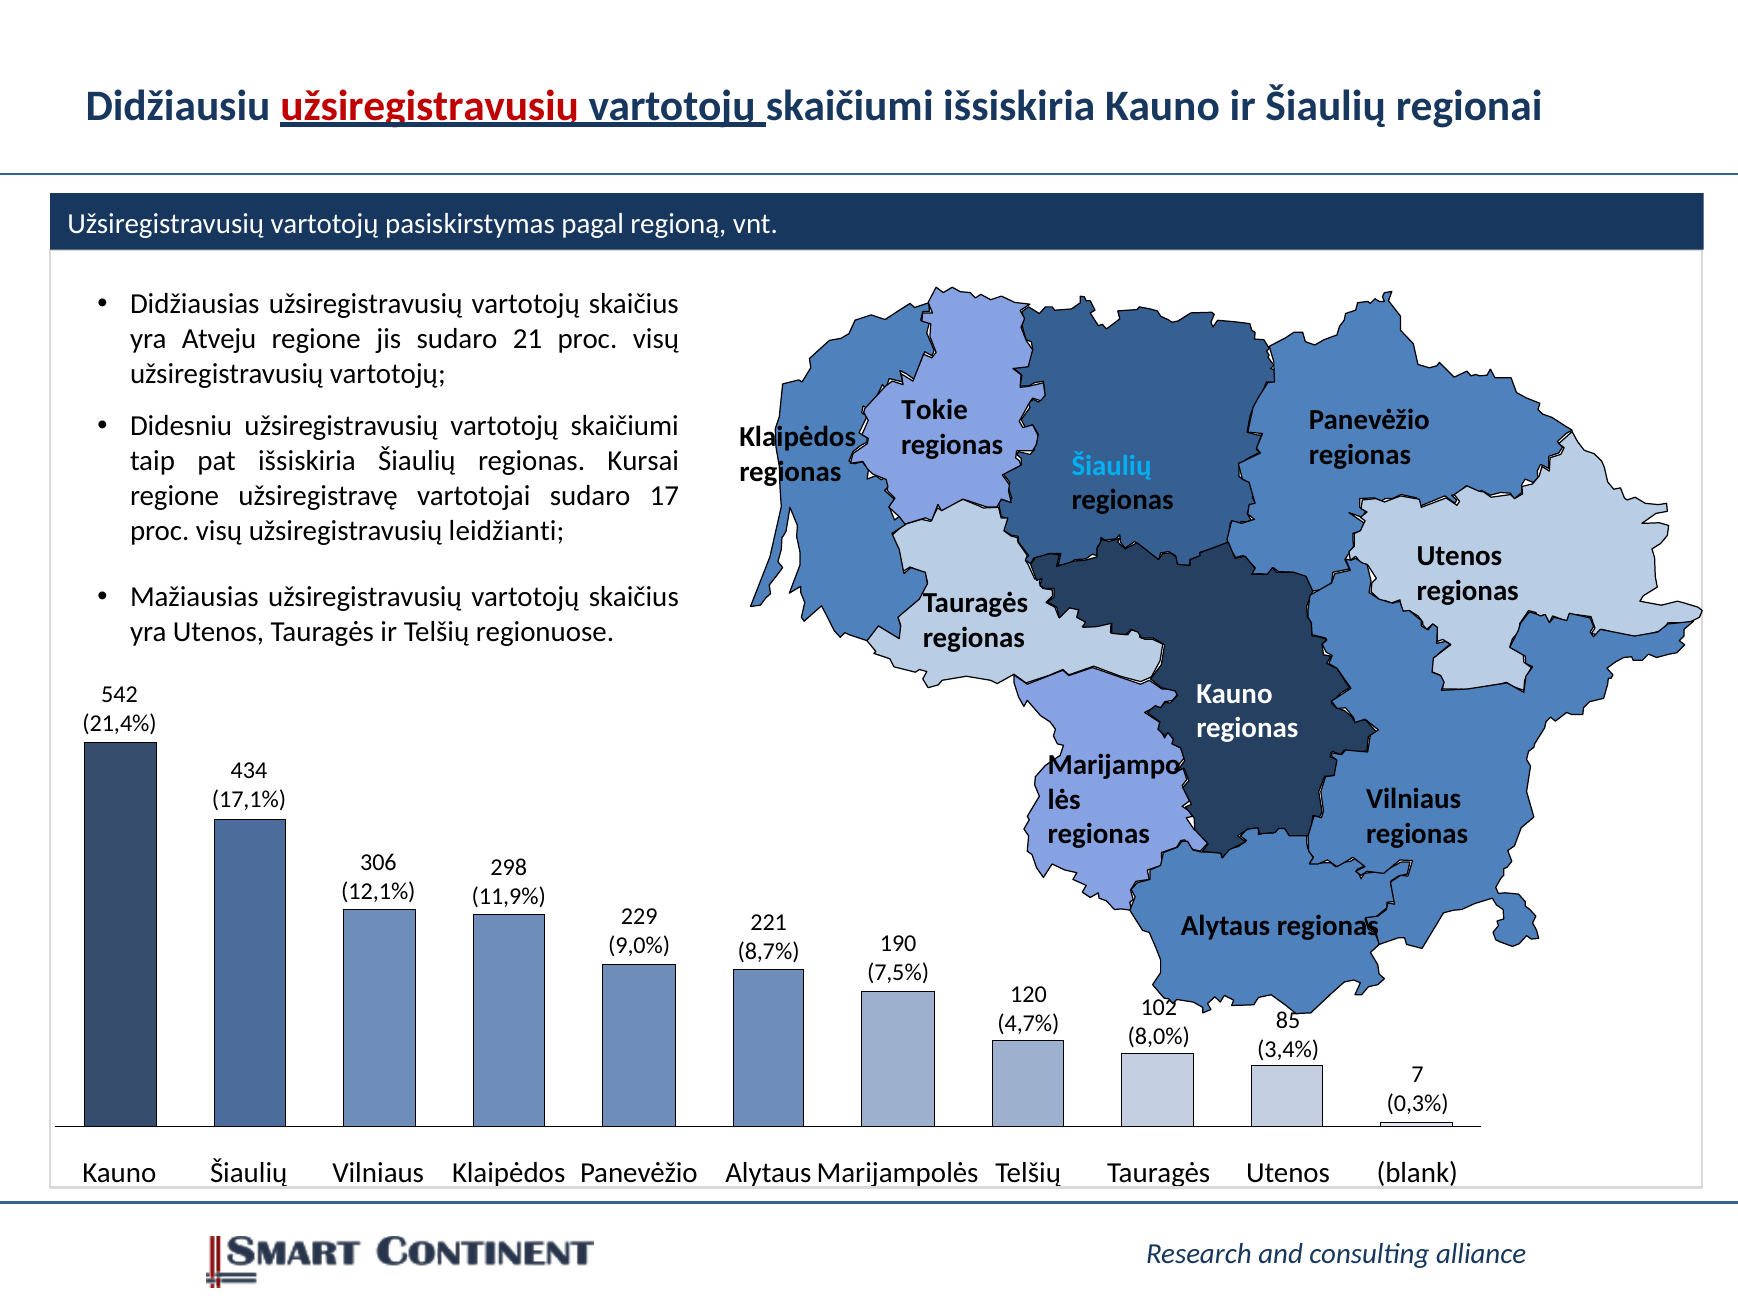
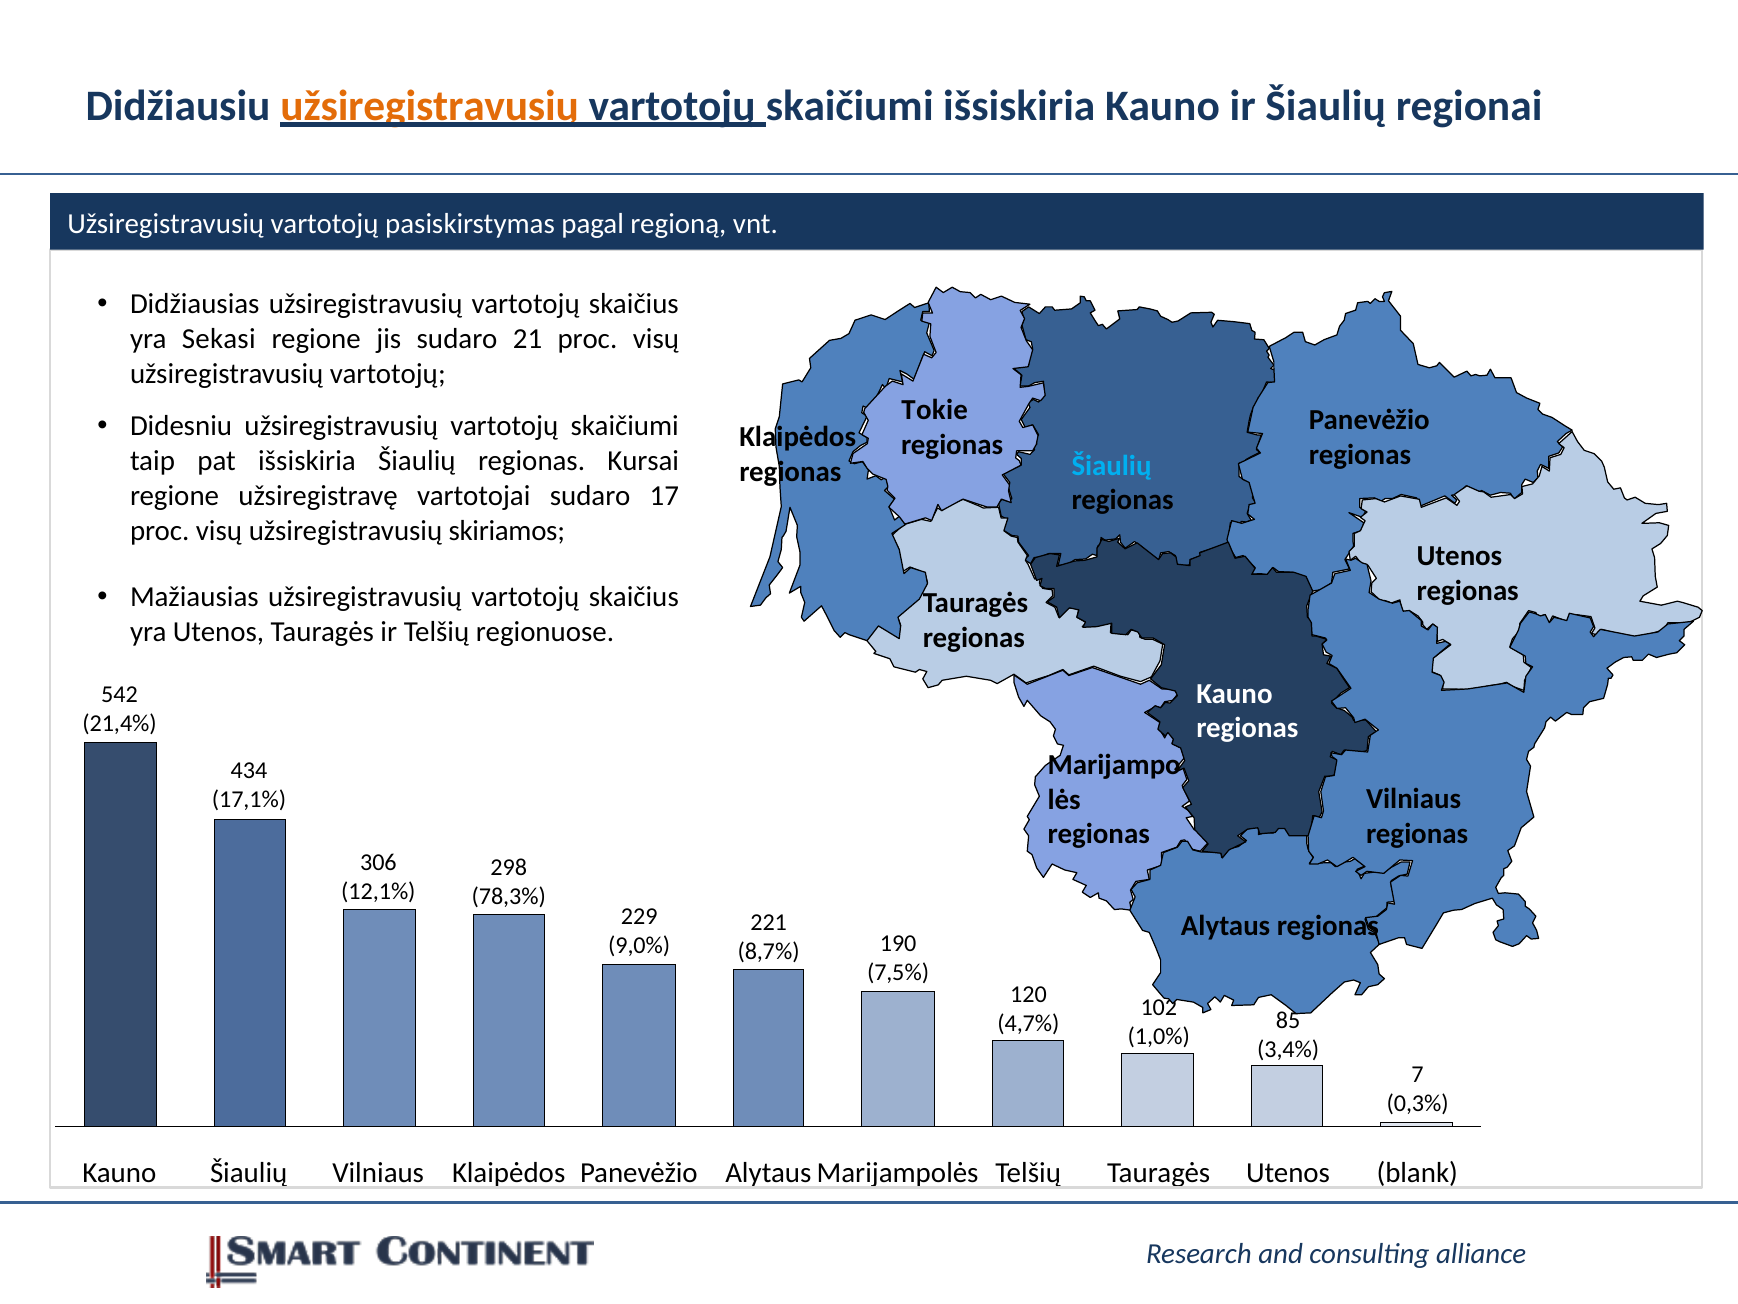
užsiregistravusių colour: red -> orange (430, 106)
Atveju: Atveju -> Sekasi (219, 339)
leidžianti: leidžianti -> skiriamos (507, 530)
11,9%: 11,9% -> 78,3% (509, 897)
8,0%: 8,0% -> 1,0% (1159, 1036)
